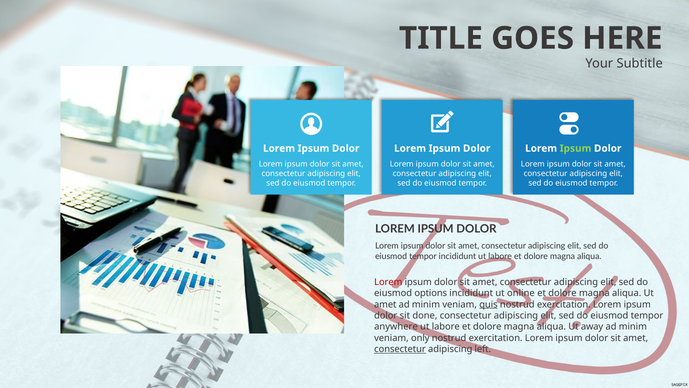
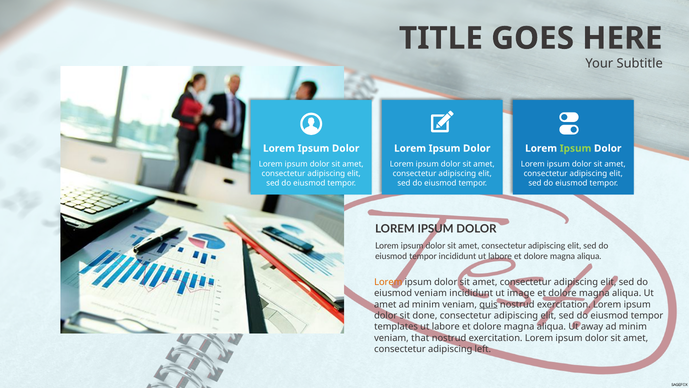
Lorem colour: red -> orange (388, 282)
eiusmod options: options -> veniam (431, 293)
online: online -> image (521, 293)
anywhere: anywhere -> templates (396, 326)
only: only -> that (420, 338)
consectetur underline: present -> none (400, 349)
